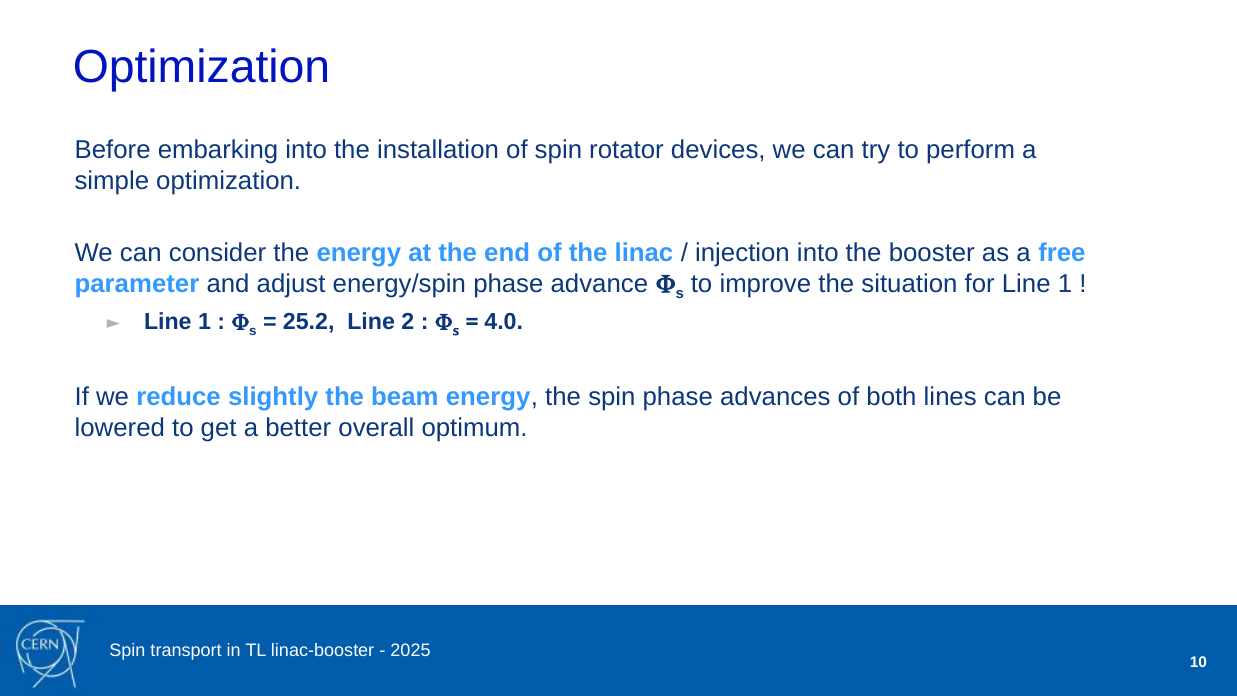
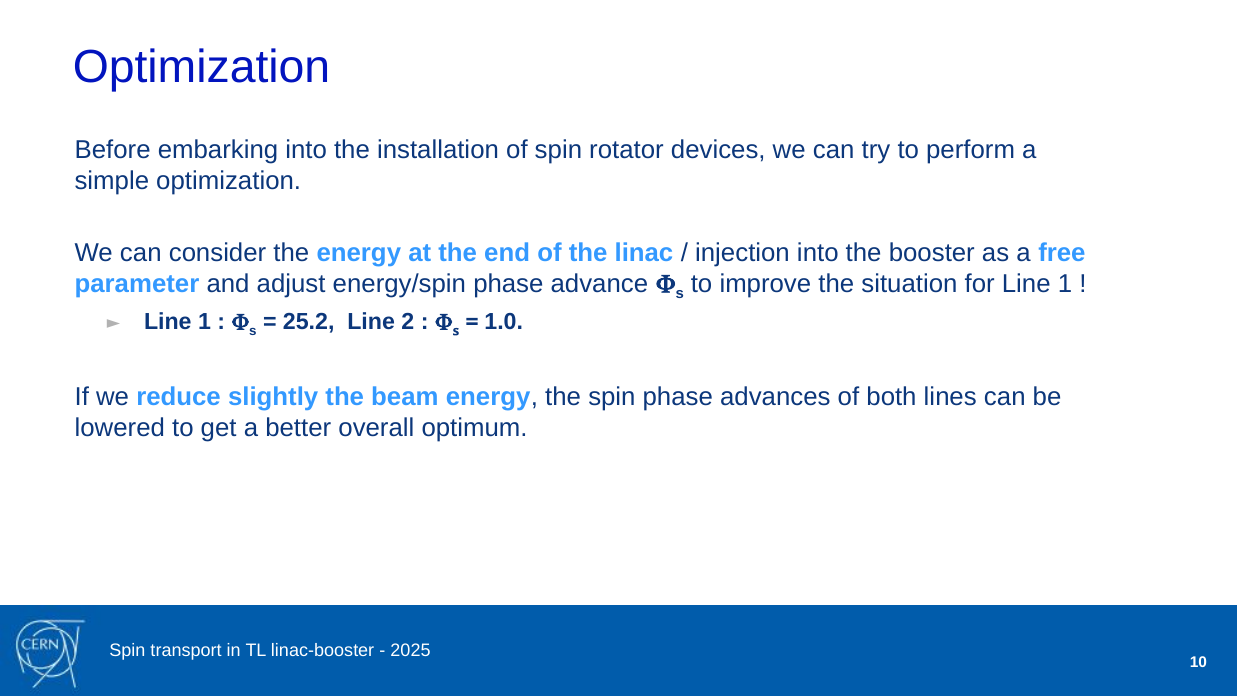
4.0: 4.0 -> 1.0 (504, 322)
